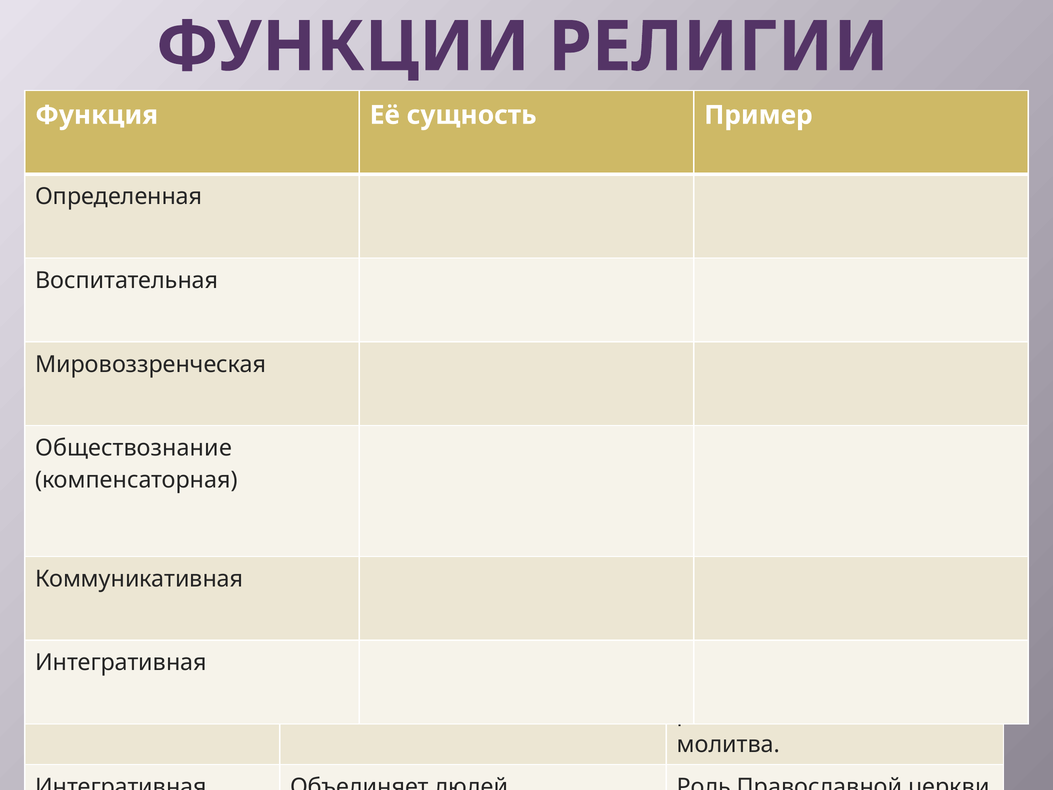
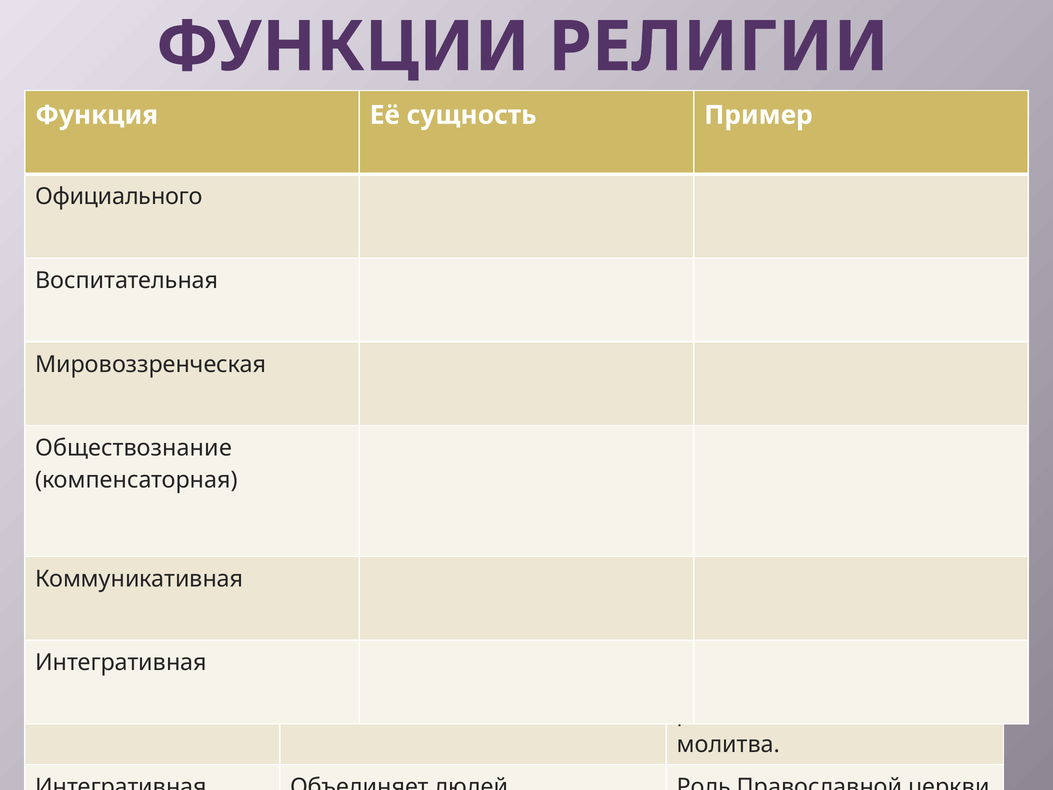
Определенная: Определенная -> Официального (119, 197)
